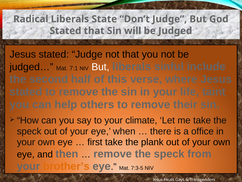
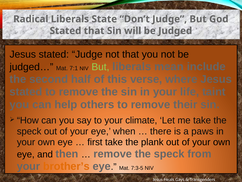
But colour: white -> light green (100, 67)
sinful: sinful -> mean (169, 66)
office: office -> paws (202, 131)
